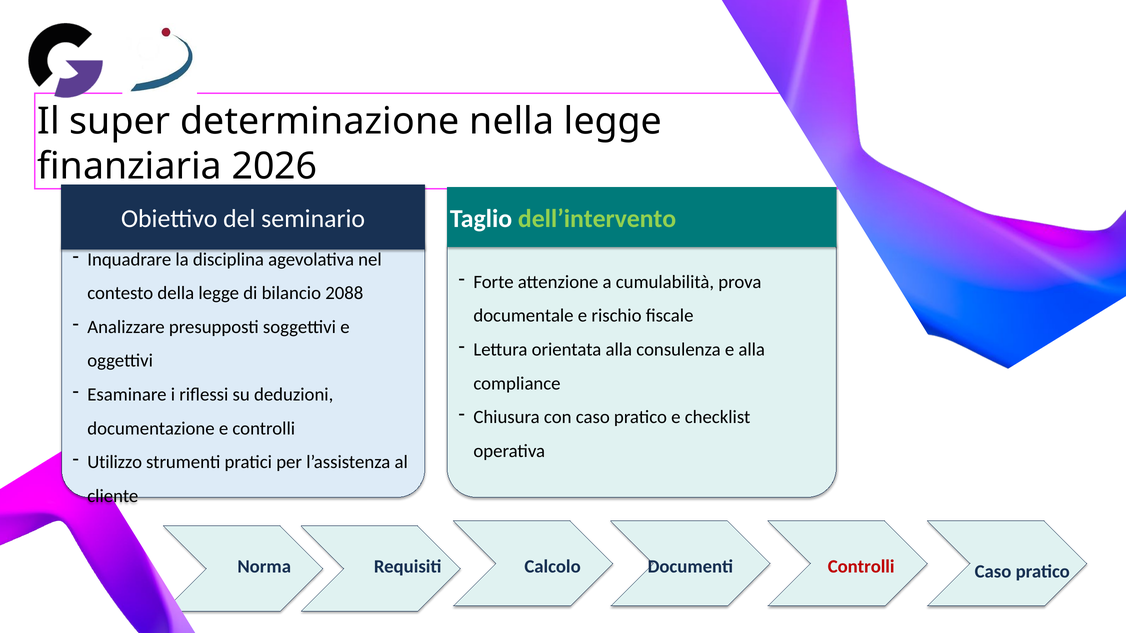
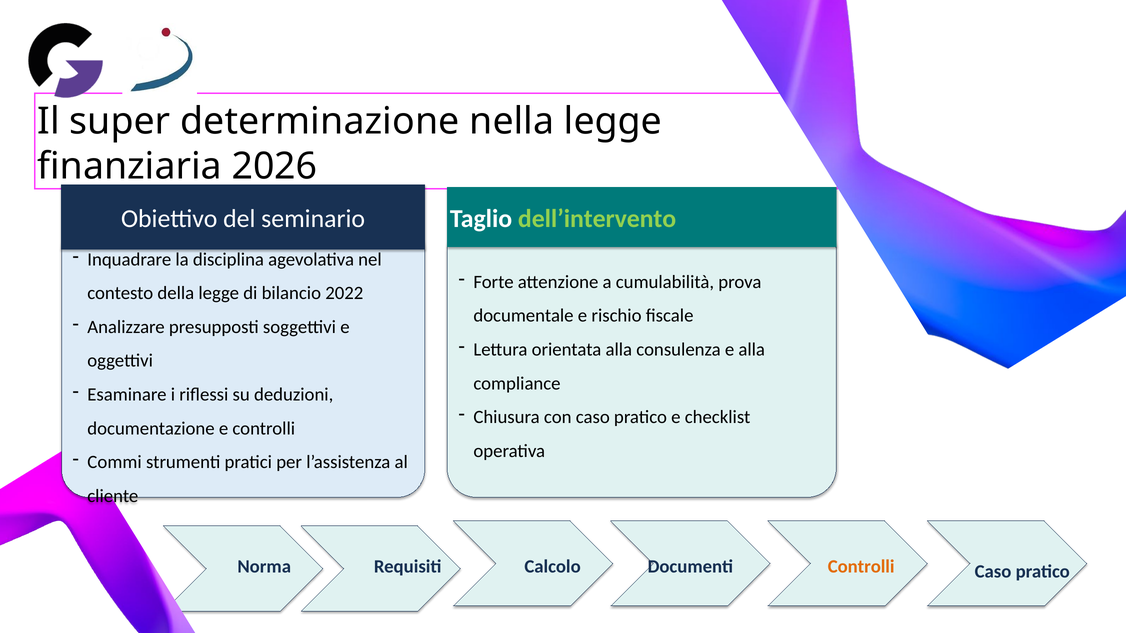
2088: 2088 -> 2022 (344, 293)
Utilizzo: Utilizzo -> Commi (115, 462)
Controlli colour: red -> orange (861, 567)
